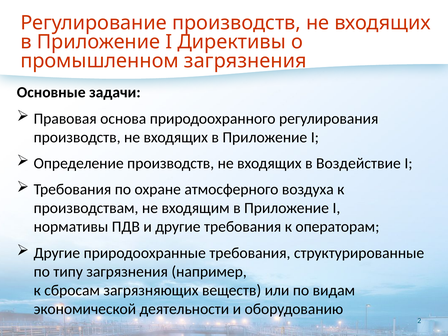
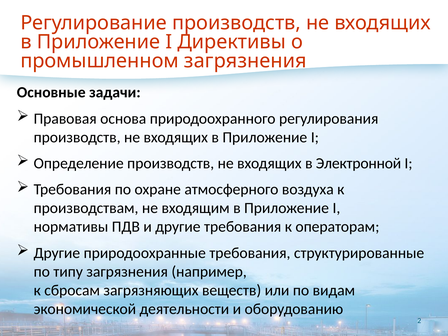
Воздействие: Воздействие -> Электронной (359, 163)
